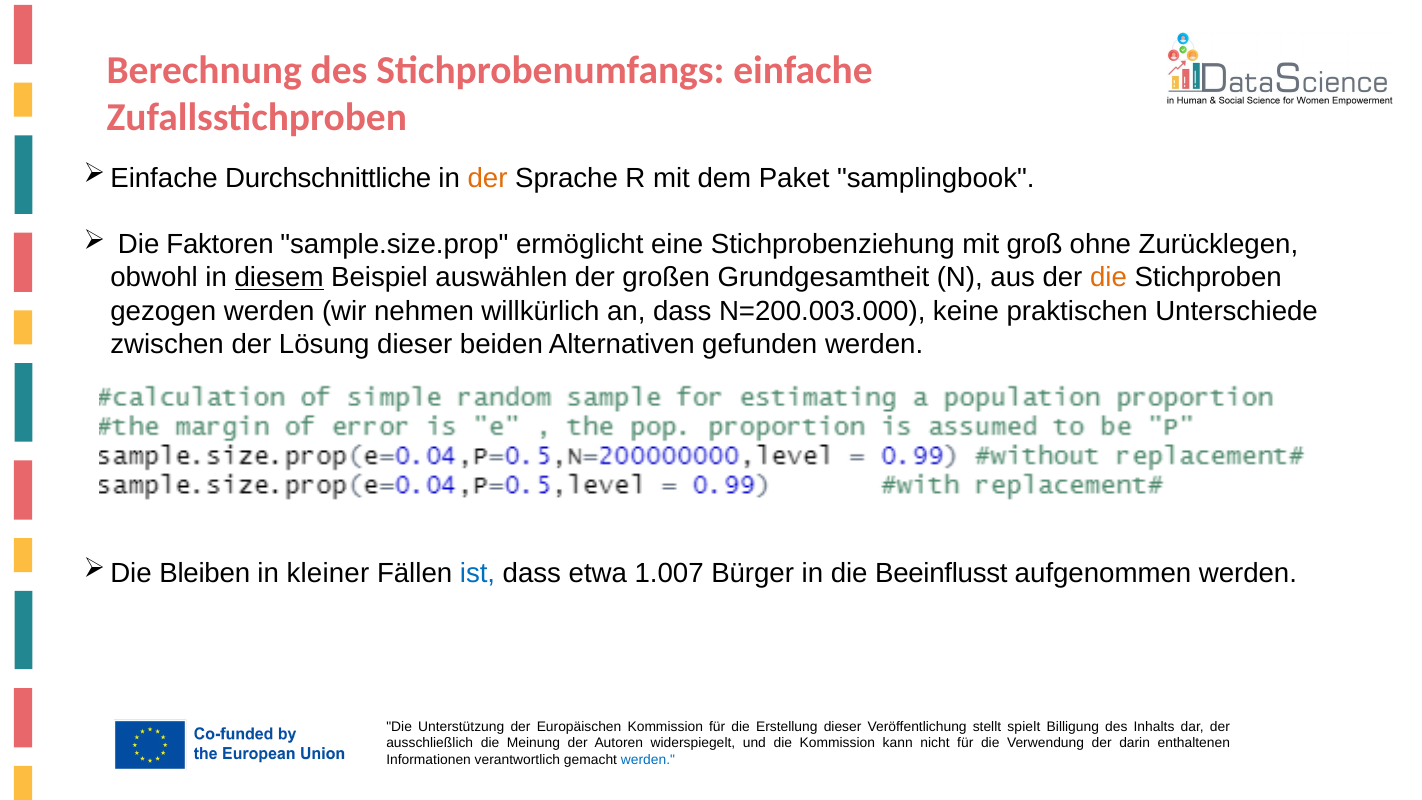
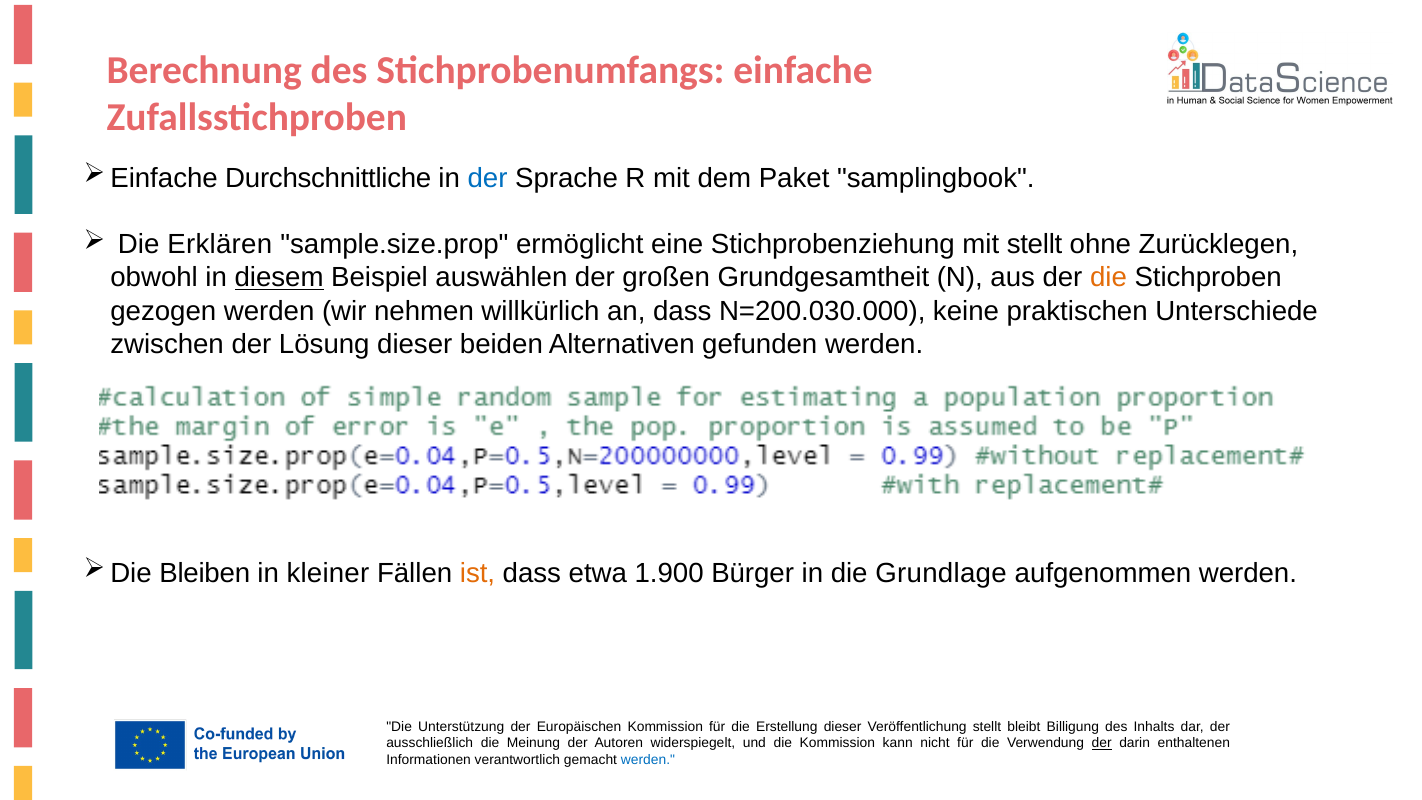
der colour: orange -> blue (488, 178)
Faktoren: Faktoren -> Erklären (220, 244)
mit groß: groß -> stellt (1035, 244)
N=200.003.000: N=200.003.000 -> N=200.030.000 (822, 311)
ist colour: blue -> orange (478, 573)
1.007: 1.007 -> 1.900 (669, 573)
Beeinflusst: Beeinflusst -> Grundlage (941, 573)
spielt: spielt -> bleibt (1024, 727)
der underline: none -> present (1102, 743)
